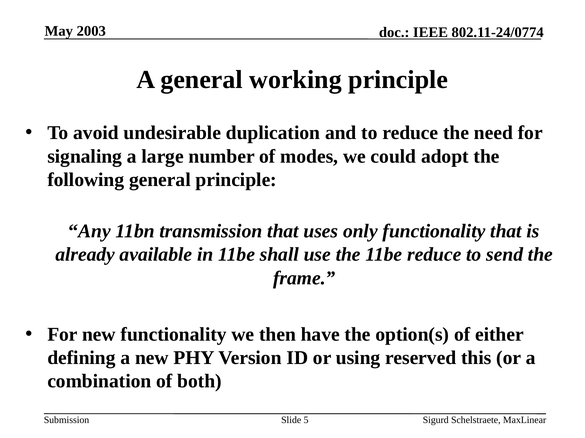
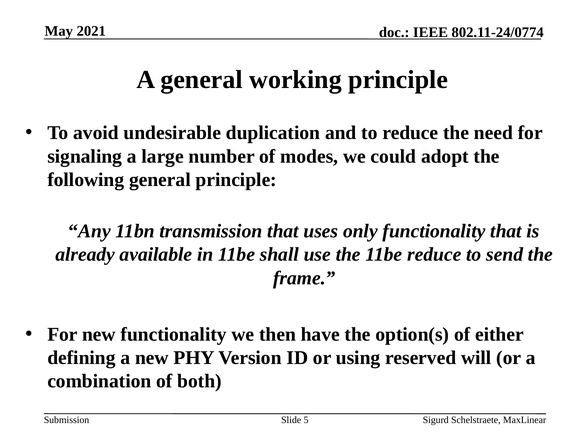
2003: 2003 -> 2021 (91, 31)
this: this -> will (476, 358)
